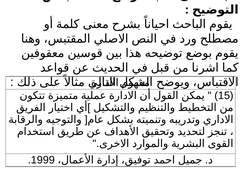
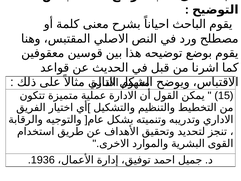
1999: 1999 -> 1936 (43, 160)
